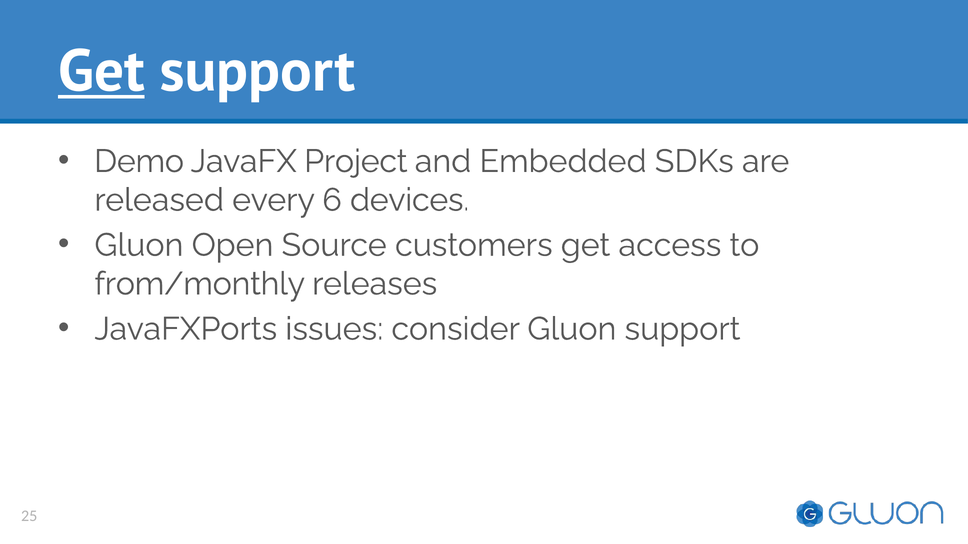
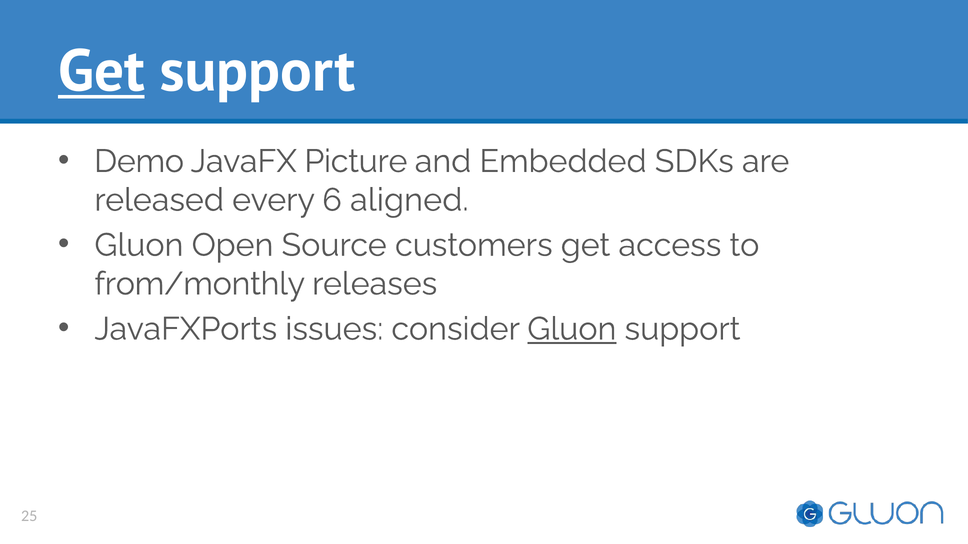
Project: Project -> Picture (356, 161)
devices: devices -> aligned (409, 200)
Gluon underline: none -> present (572, 329)
